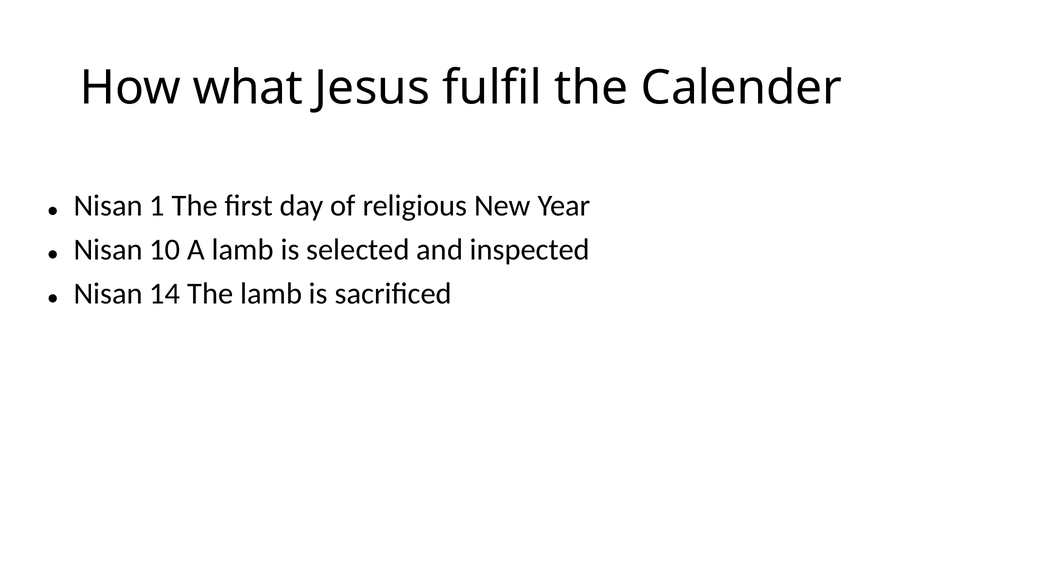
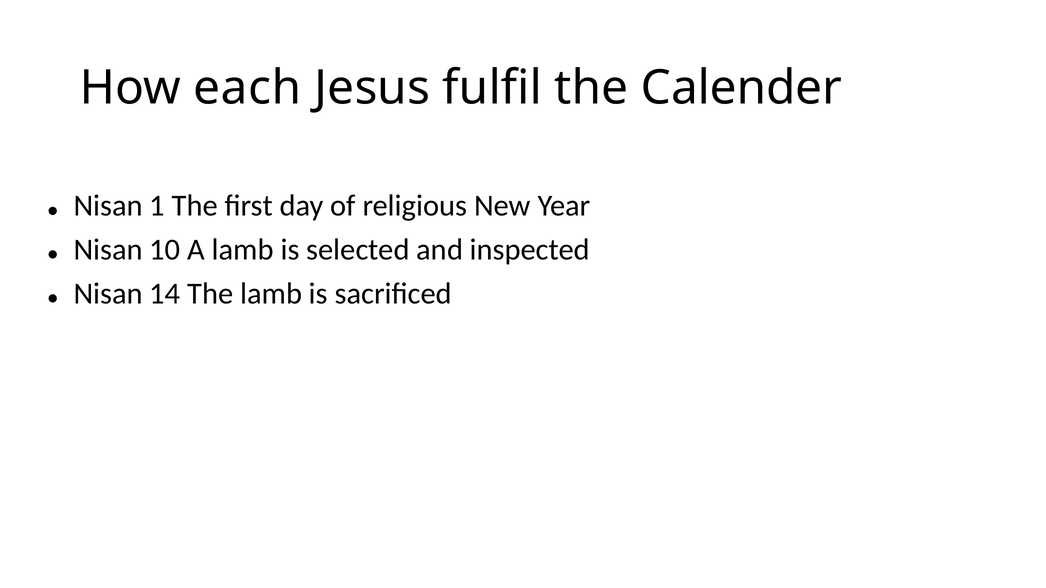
what: what -> each (247, 88)
